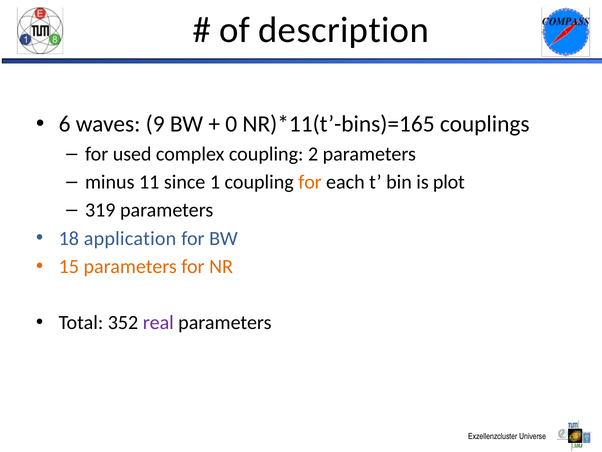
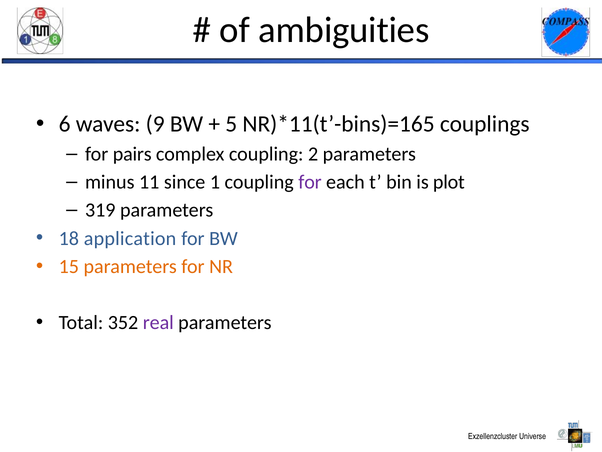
description: description -> ambiguities (344, 30)
0: 0 -> 5 (231, 124)
used: used -> pairs (132, 154)
for colour: orange -> purple (310, 182)
